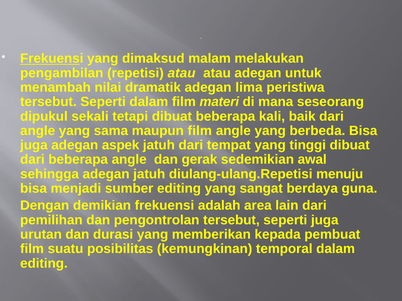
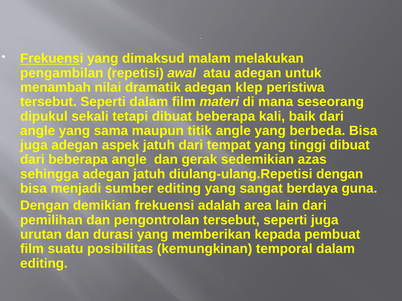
repetisi atau: atau -> awal (182, 73)
lima: lima -> klep (249, 88)
maupun film: film -> titik (200, 131)
awal: awal -> azas (312, 160)
diulang-ulang.Repetisi menuju: menuju -> dengan (340, 174)
